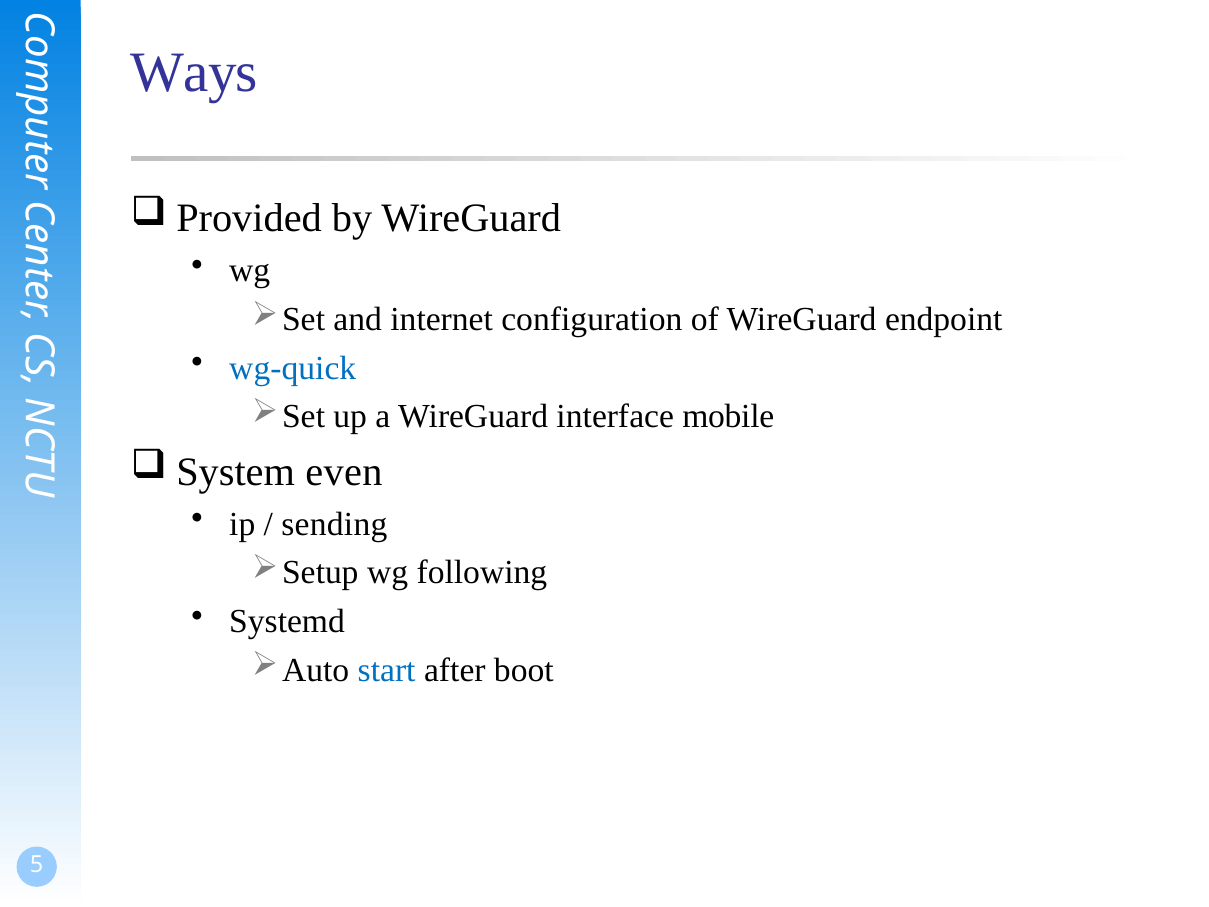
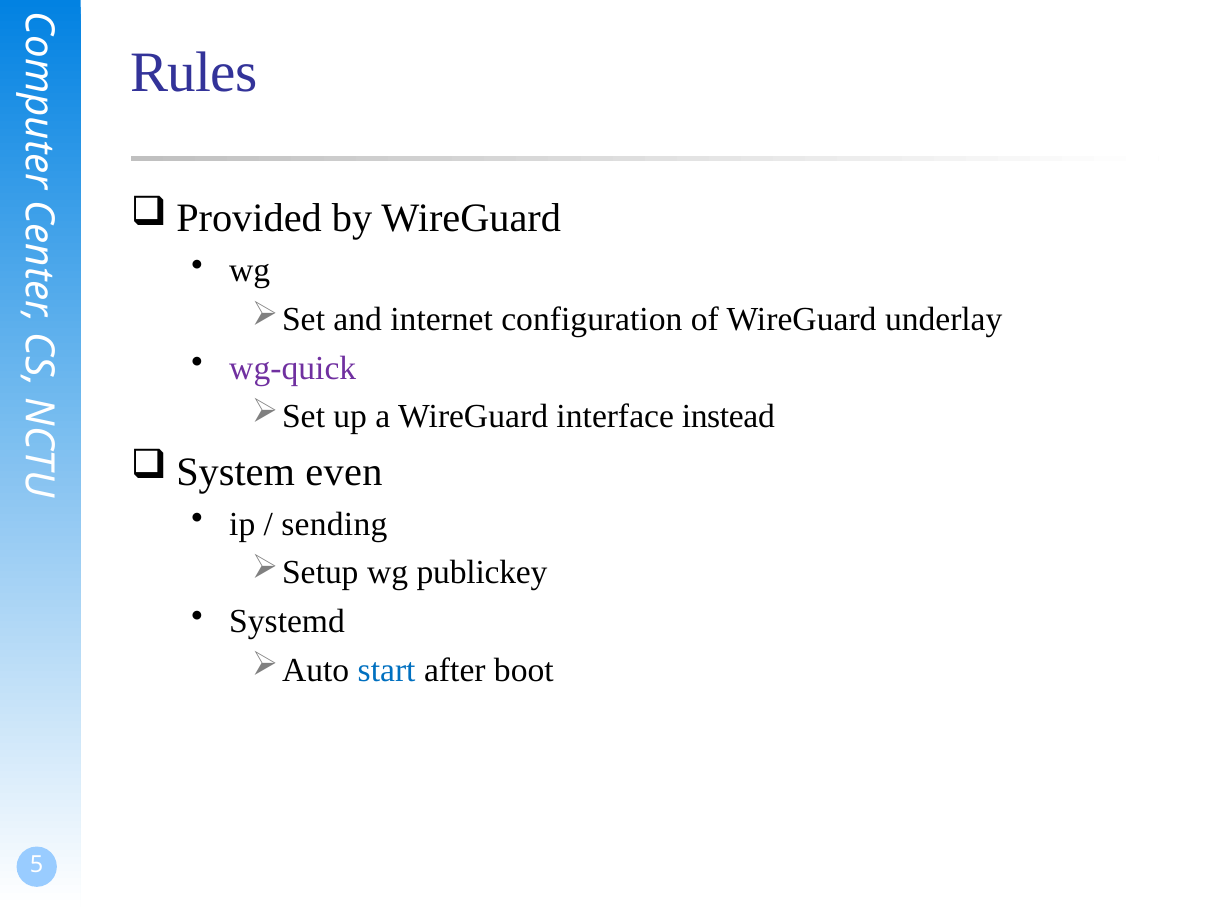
Ways: Ways -> Rules (194, 73)
endpoint: endpoint -> underlay (944, 319)
wg-quick colour: blue -> purple (293, 368)
mobile: mobile -> instead (728, 417)
following: following -> publickey (482, 573)
